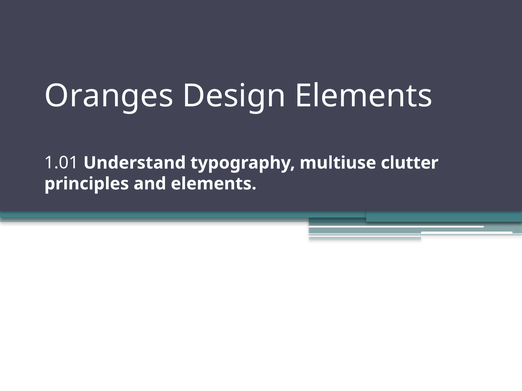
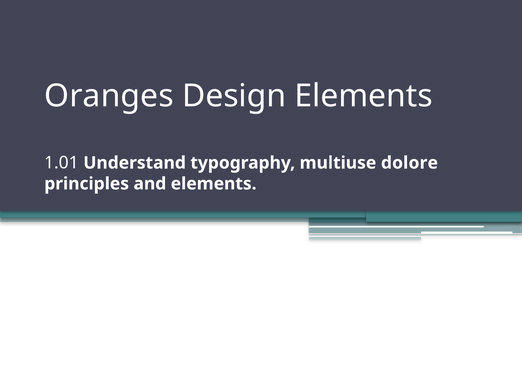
clutter: clutter -> dolore (409, 163)
